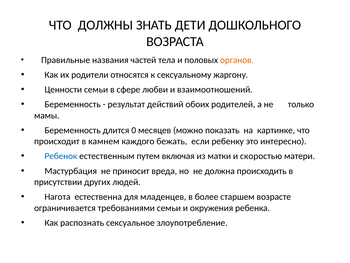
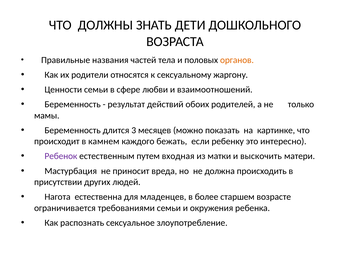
0: 0 -> 3 (134, 130)
Ребенок colour: blue -> purple (61, 156)
включая: включая -> входная (178, 156)
скоростью: скоростью -> выскочить (261, 156)
